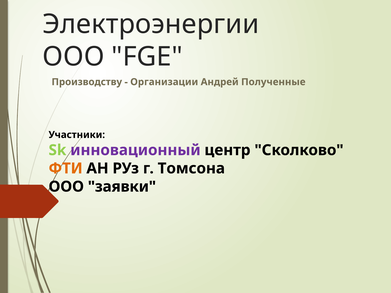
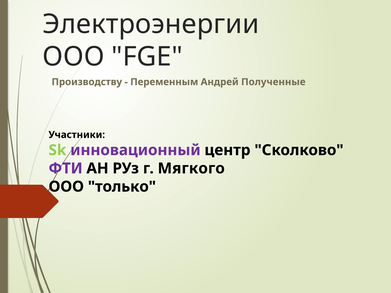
Организации: Организации -> Переменным (164, 82)
ФТИ colour: orange -> purple (66, 169)
Томсона: Томсона -> Мягкого (191, 169)
заявки: заявки -> только (122, 187)
